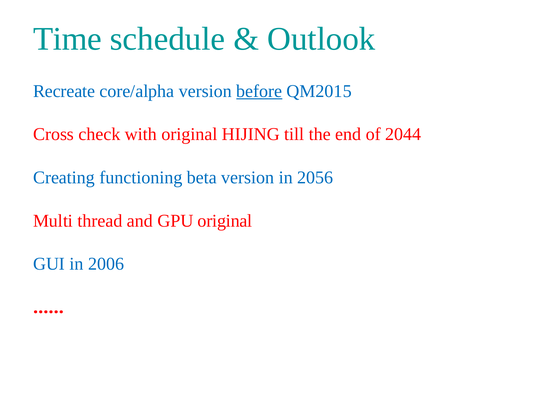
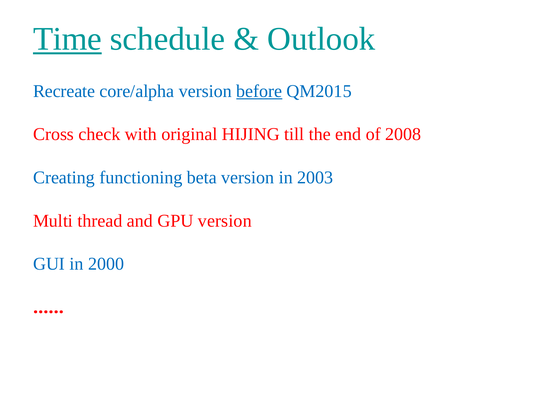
Time underline: none -> present (67, 39)
2044: 2044 -> 2008 (403, 134)
2056: 2056 -> 2003 (315, 178)
GPU original: original -> version (225, 221)
2006: 2006 -> 2000 (106, 264)
